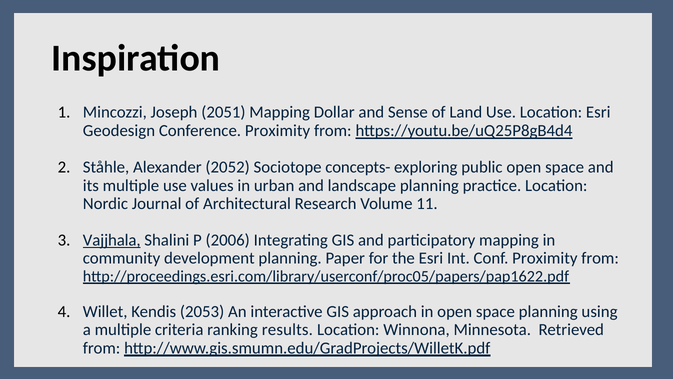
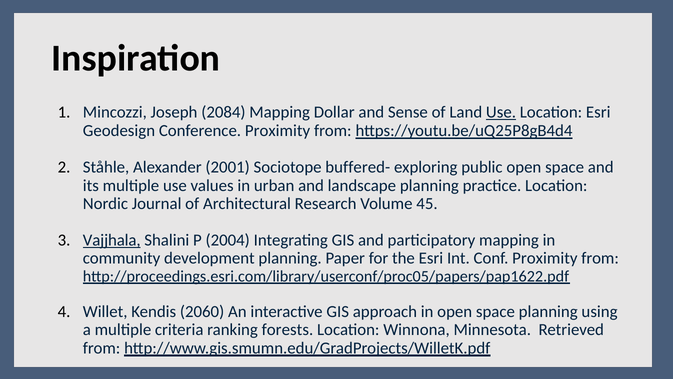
2051: 2051 -> 2084 (223, 112)
Use underline: none -> present (501, 112)
2052: 2052 -> 2001 (228, 167)
concepts-: concepts- -> buffered- (358, 167)
11: 11 -> 45 (427, 203)
2006: 2006 -> 2004 (228, 240)
2053: 2053 -> 2060 (202, 311)
results: results -> forests (287, 329)
